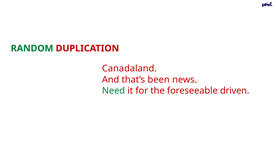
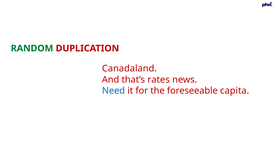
been: been -> rates (159, 80)
Need colour: green -> blue (113, 91)
driven: driven -> capita (235, 91)
